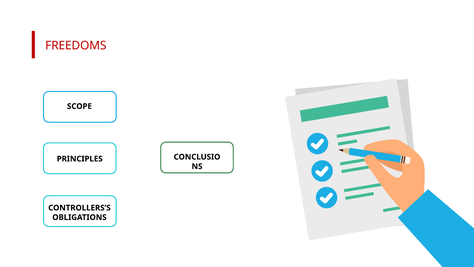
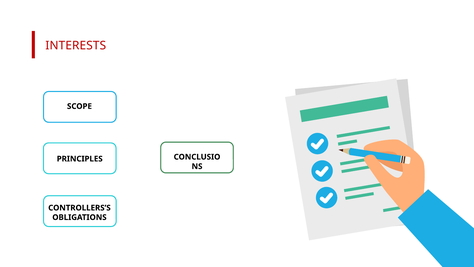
FREEDOMS: FREEDOMS -> INTERESTS (76, 46)
